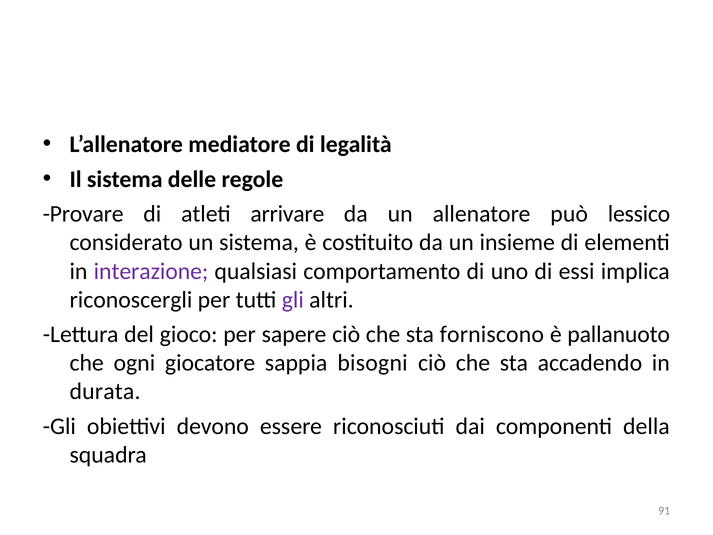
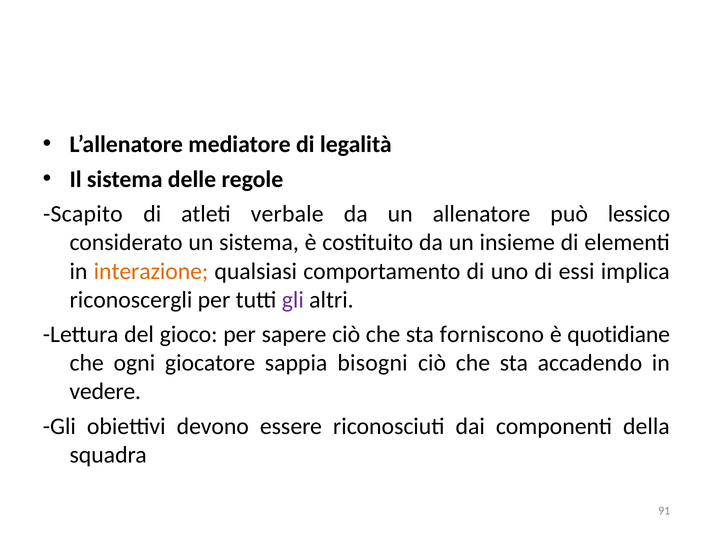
Provare: Provare -> Scapito (83, 214)
arrivare: arrivare -> verbale (287, 214)
interazione colour: purple -> orange (151, 271)
pallanuoto: pallanuoto -> quotidiane (619, 334)
durata: durata -> vedere (105, 391)
